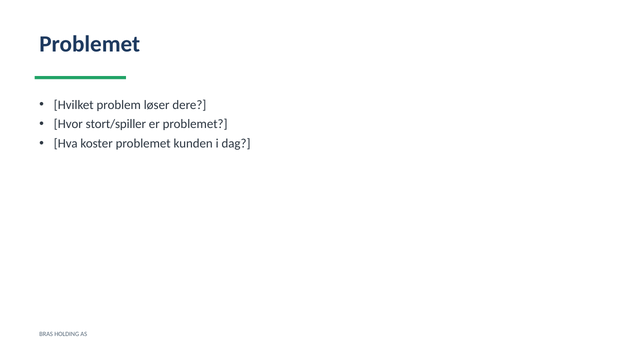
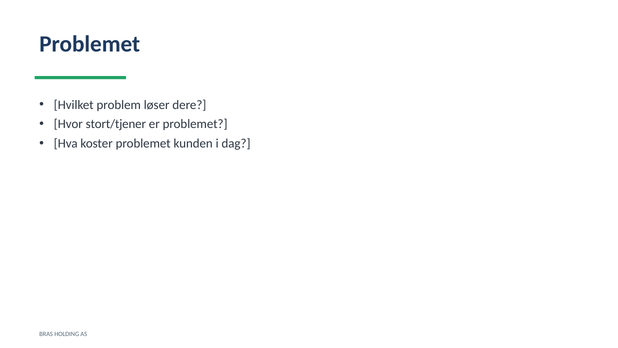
stort/spiller: stort/spiller -> stort/tjener (116, 124)
